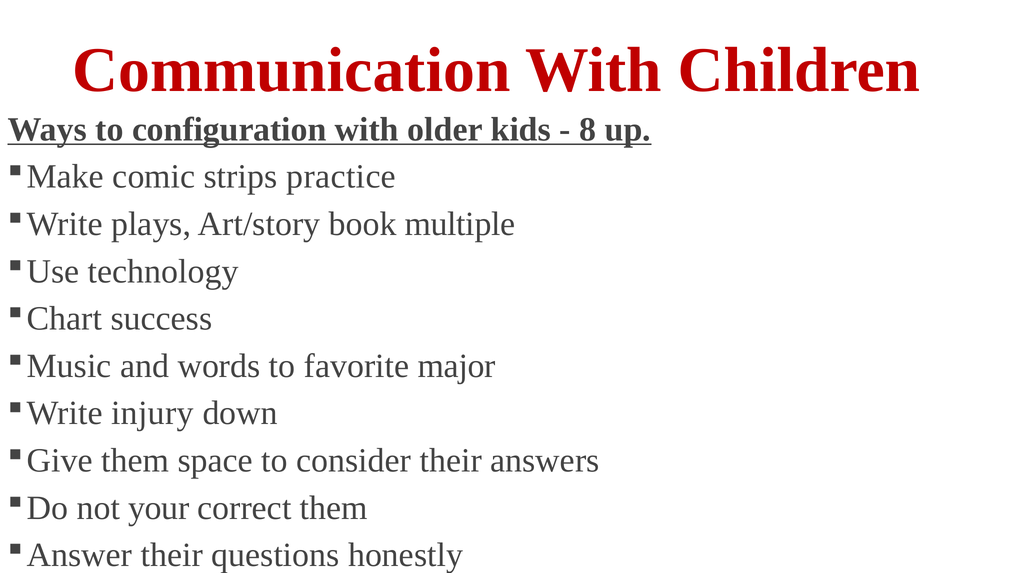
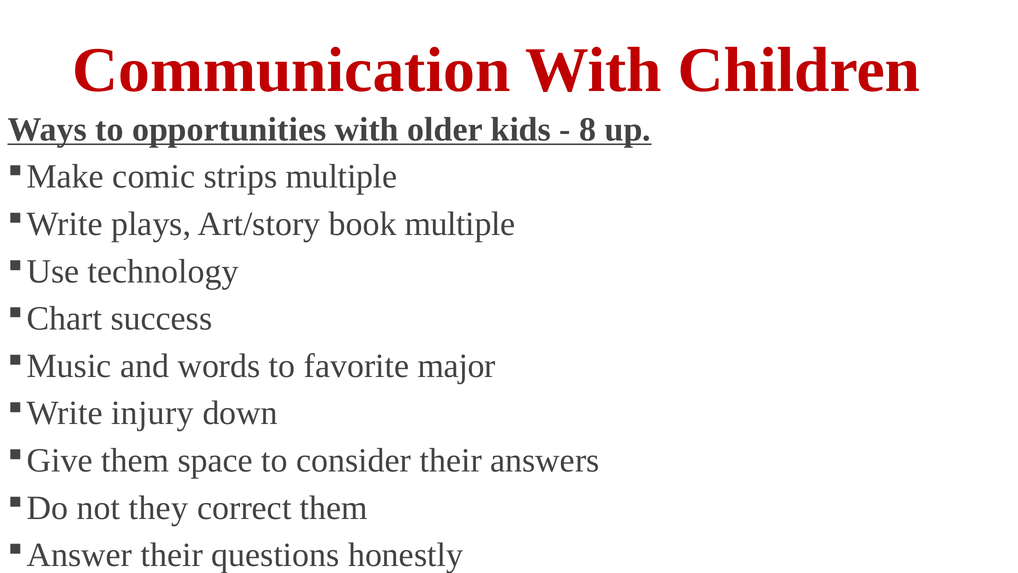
configuration: configuration -> opportunities (229, 129)
strips practice: practice -> multiple (342, 177)
your: your -> they (158, 508)
